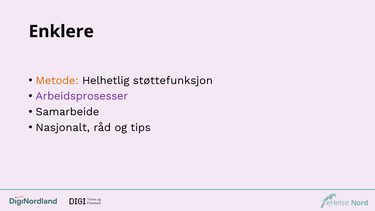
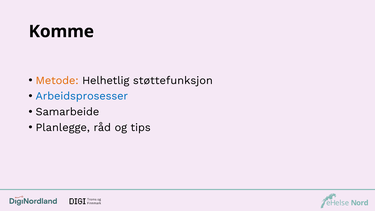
Enklere: Enklere -> Komme (61, 32)
Arbeidsprosesser colour: purple -> blue (82, 96)
Nasjonalt: Nasjonalt -> Planlegge (63, 127)
